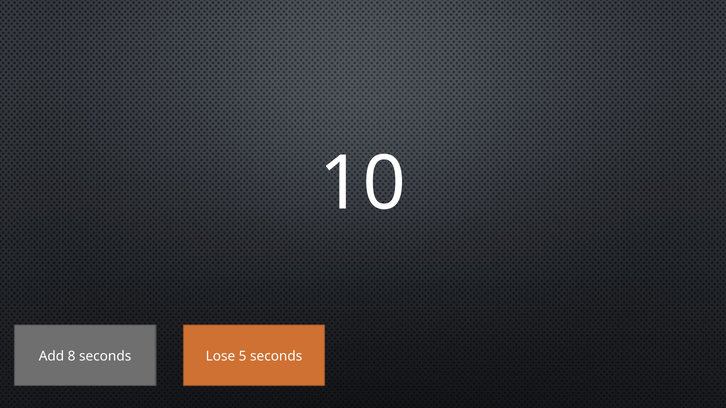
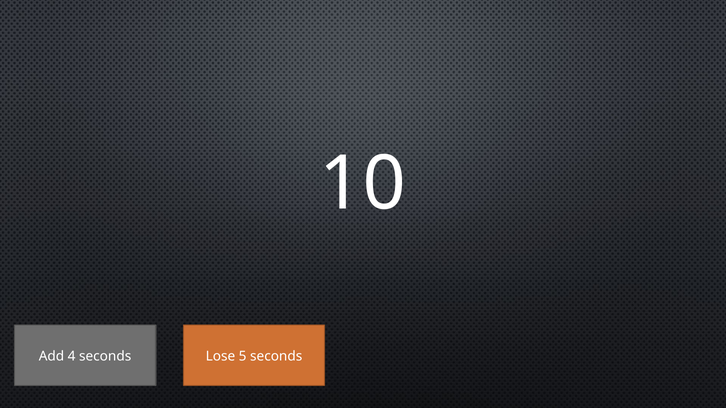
8: 8 -> 4 (72, 357)
